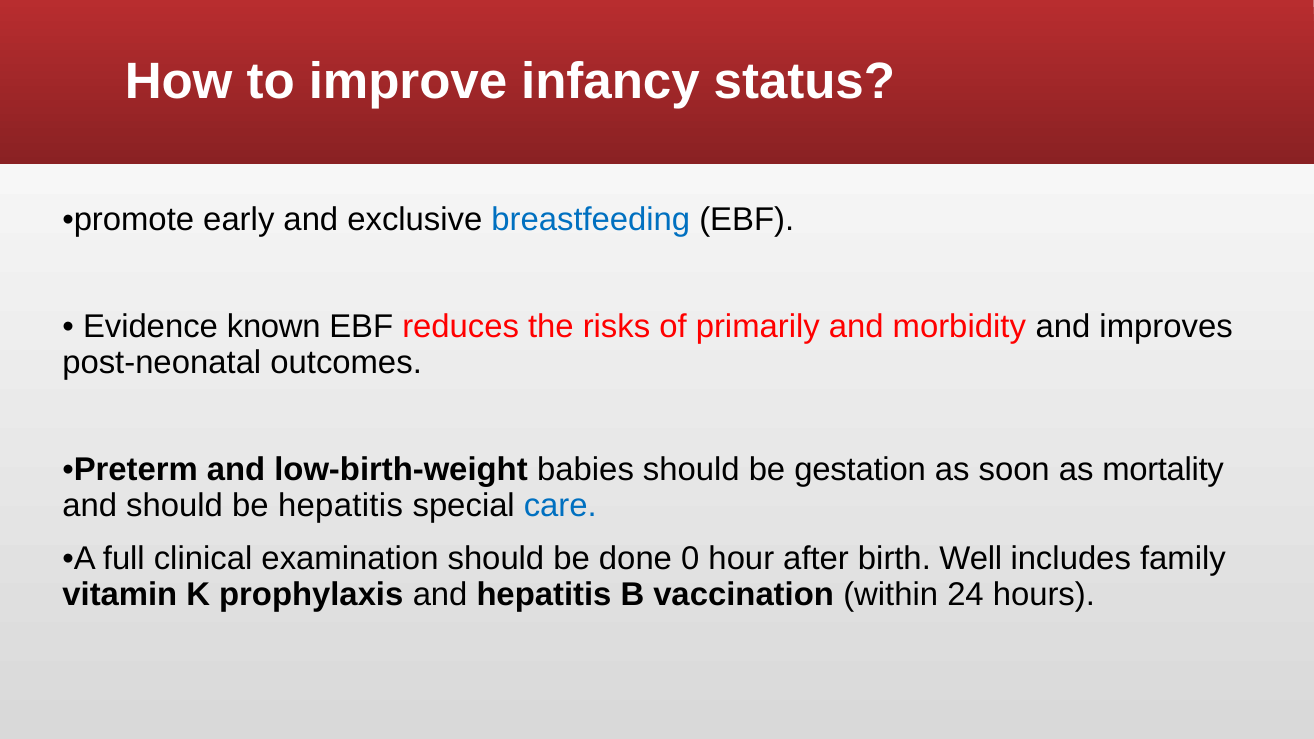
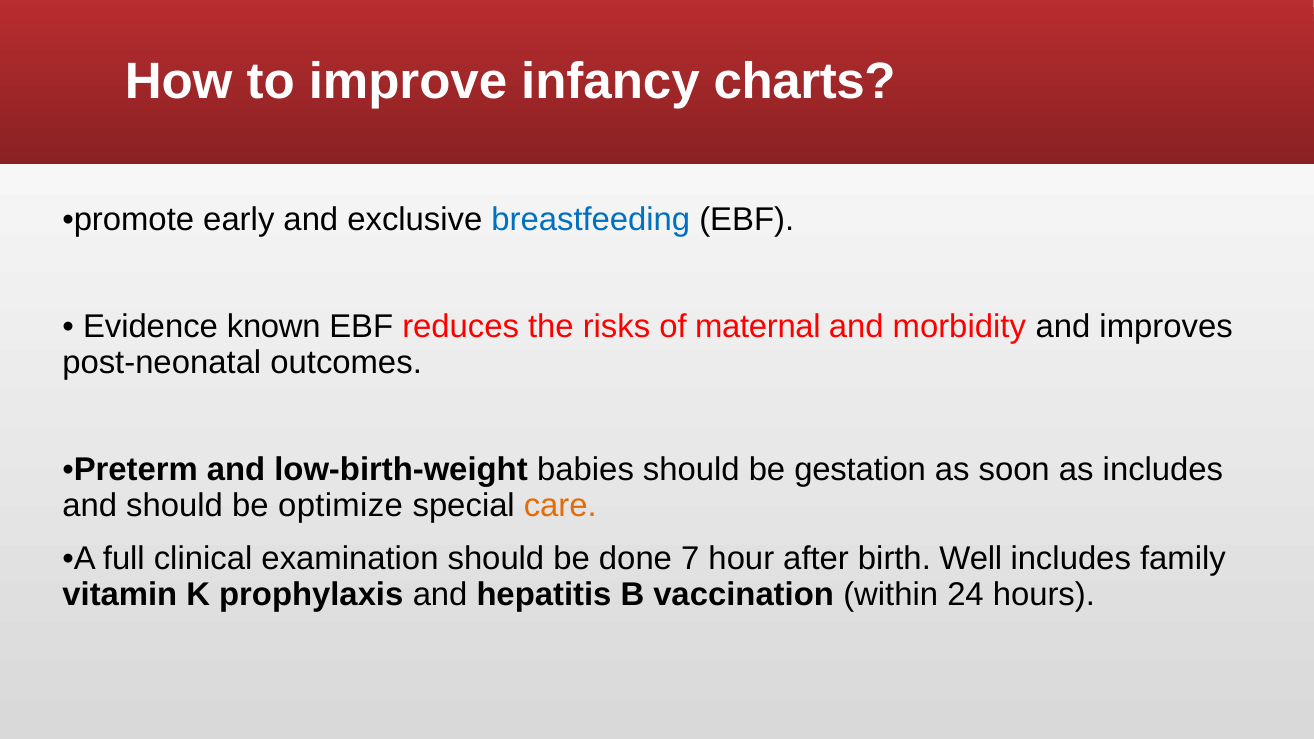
status: status -> charts (805, 82)
primarily: primarily -> maternal (758, 327)
as mortality: mortality -> includes (1163, 470)
be hepatitis: hepatitis -> optimize (340, 505)
care colour: blue -> orange (560, 505)
0: 0 -> 7 (690, 559)
